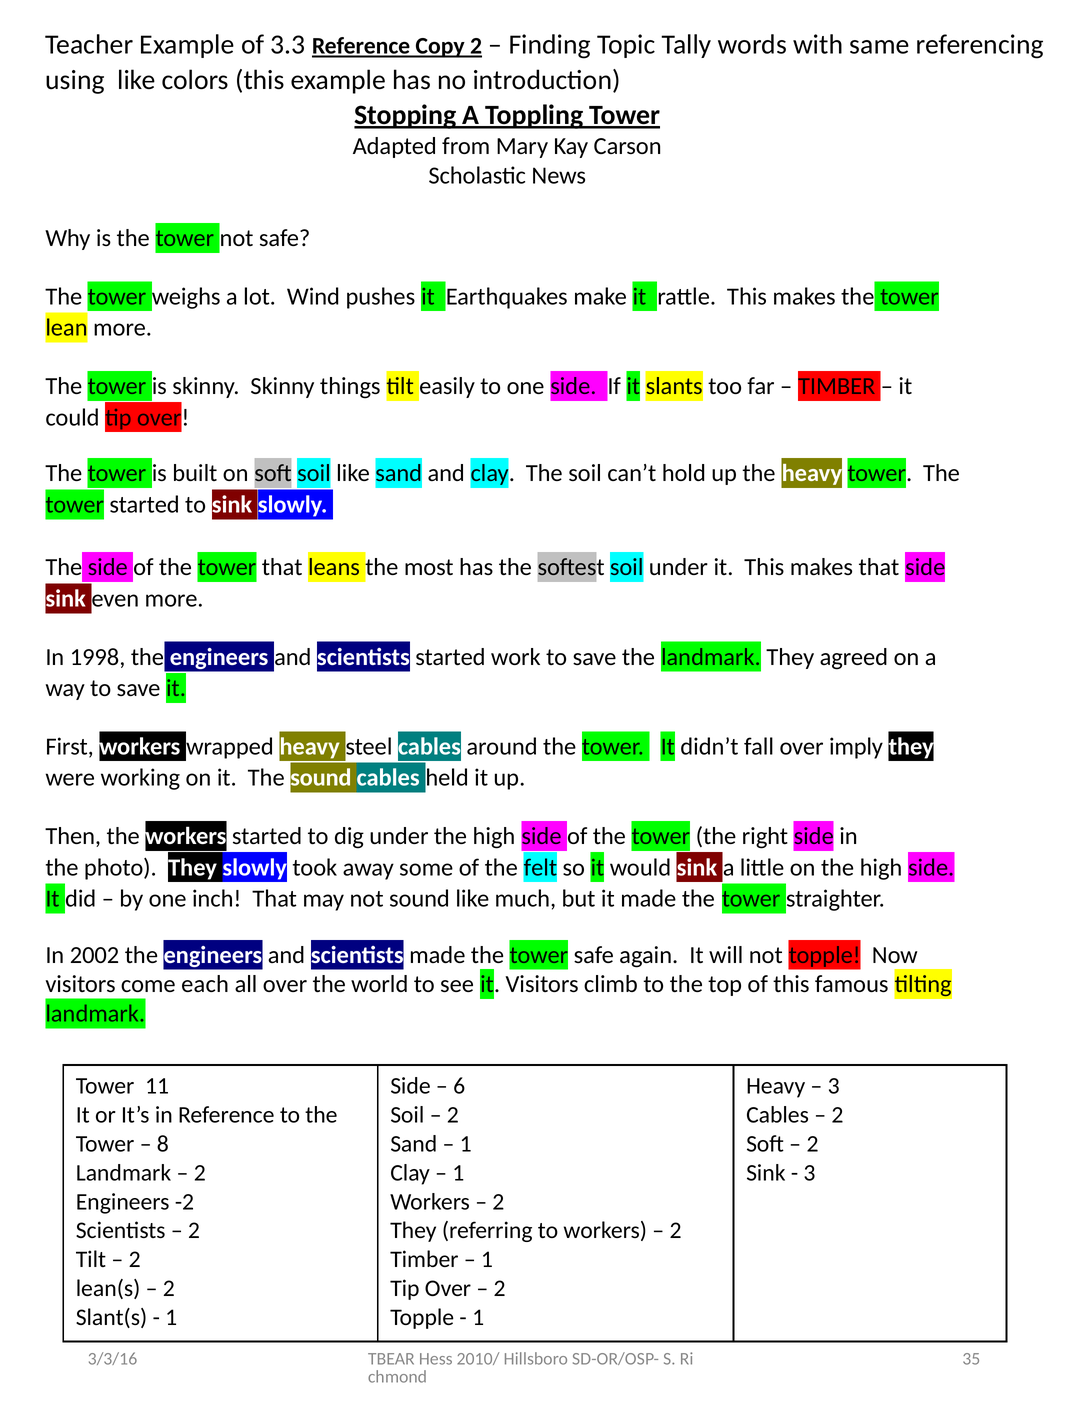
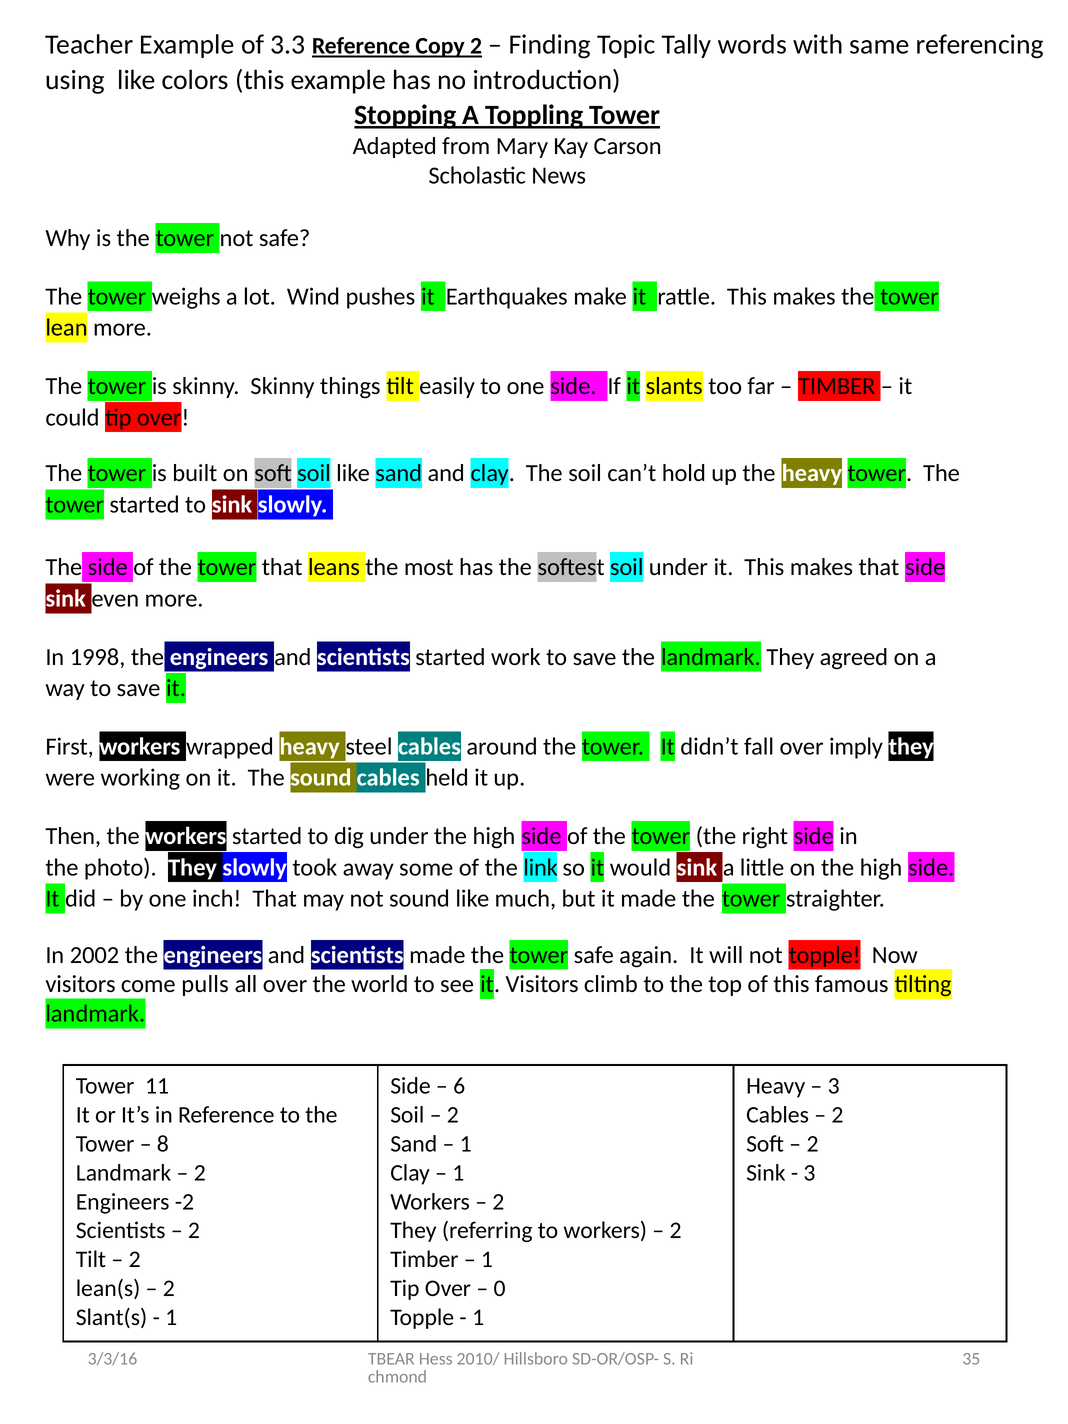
felt: felt -> link (541, 867)
each: each -> pulls (205, 984)
2: 2 -> 0 (500, 1289)
